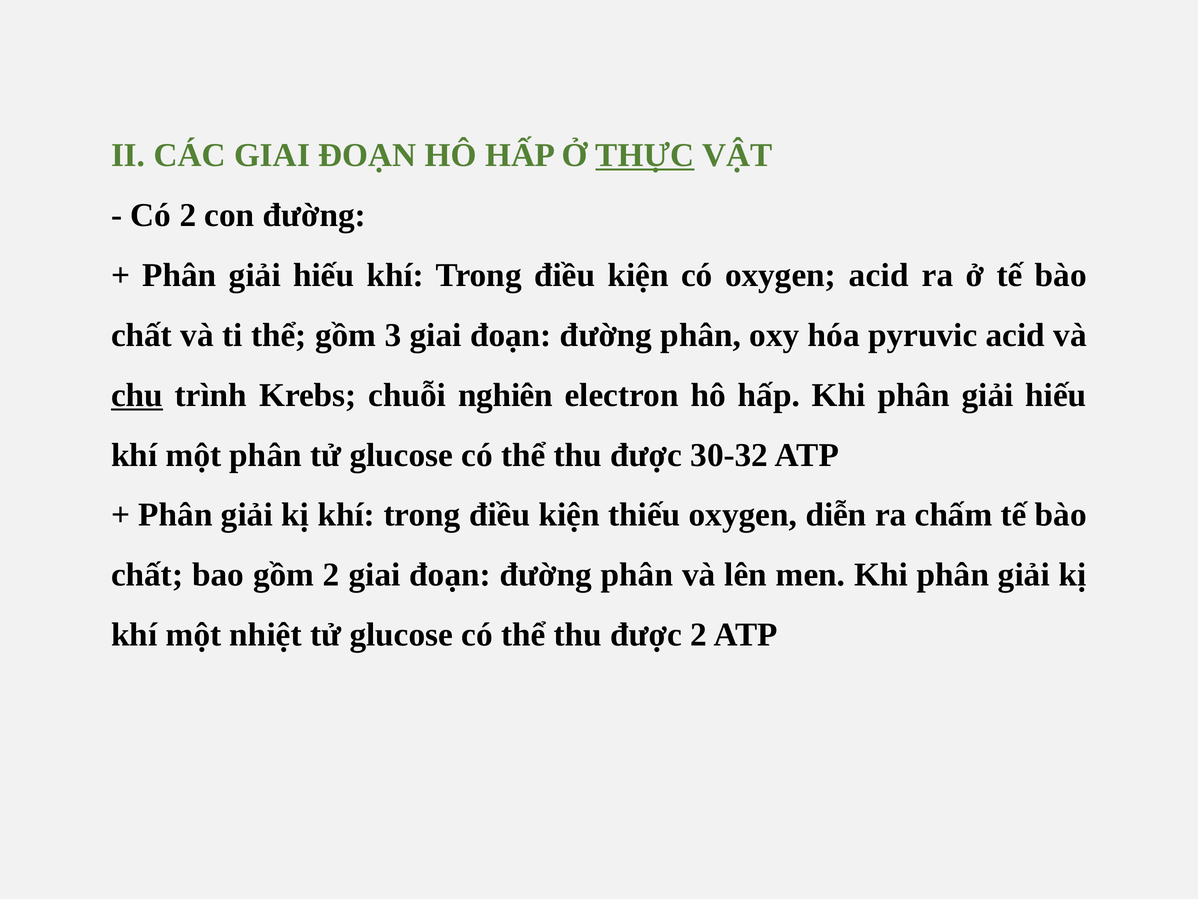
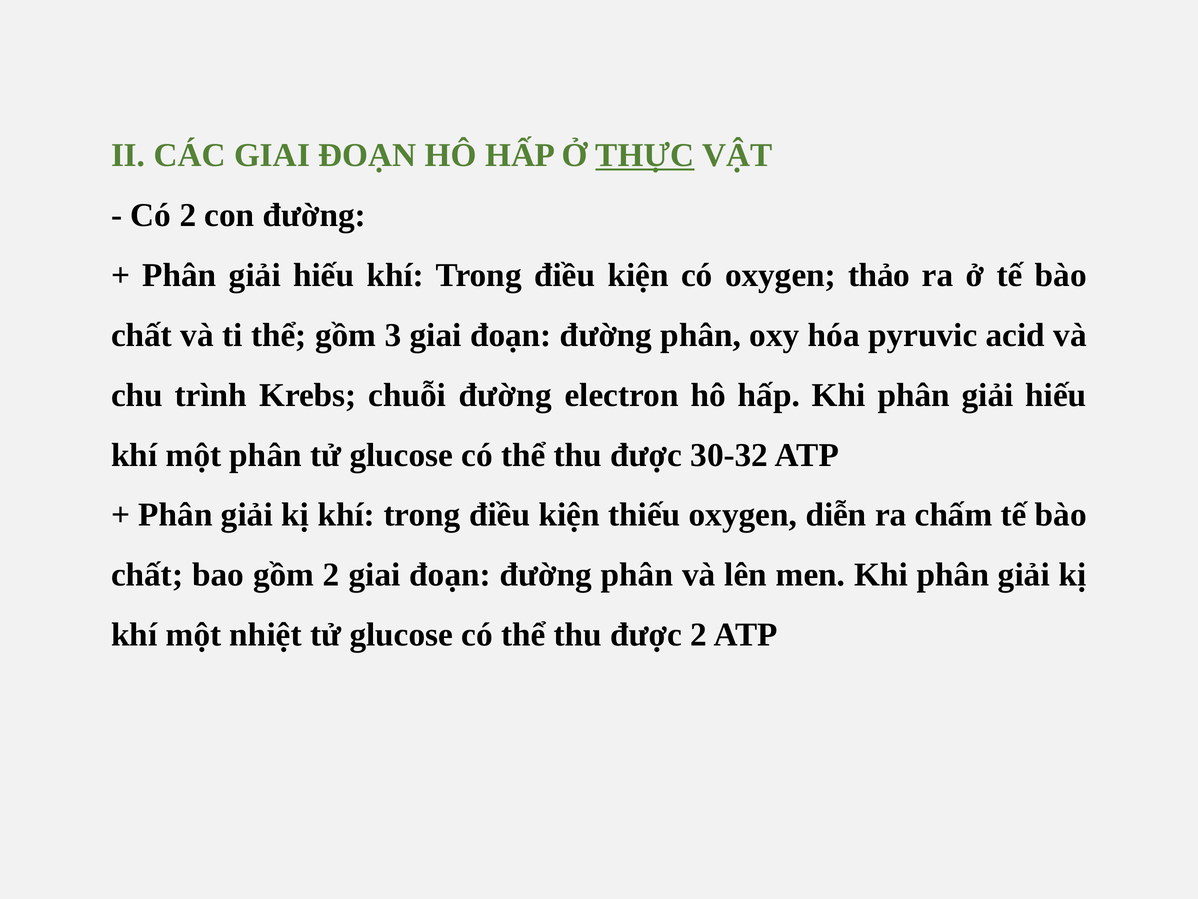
oxygen acid: acid -> thảo (879, 275)
chu underline: present -> none (137, 395)
chuỗi nghiên: nghiên -> đường (505, 395)
